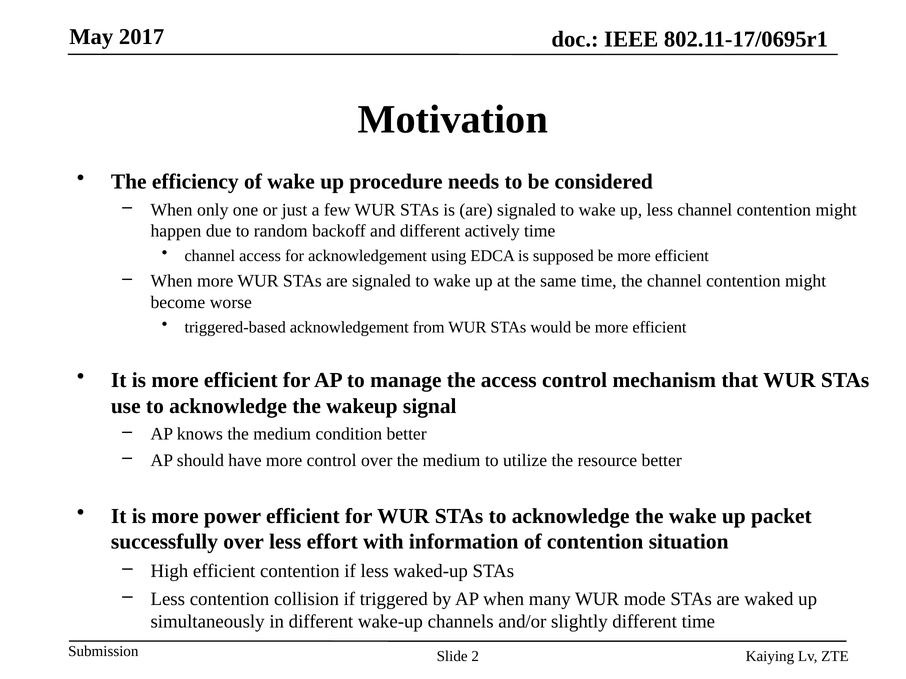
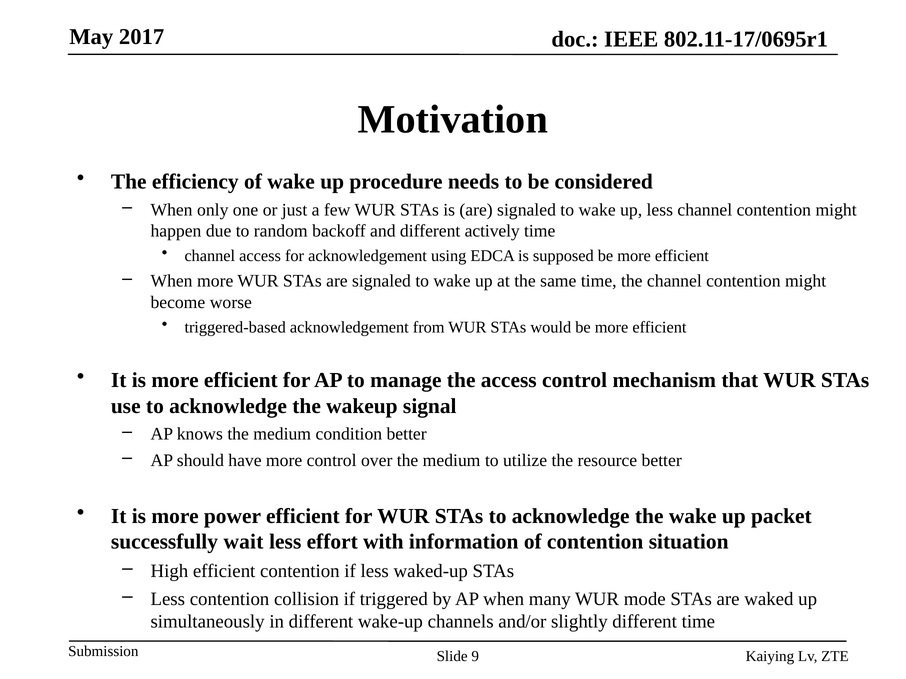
successfully over: over -> wait (243, 542)
2: 2 -> 9 (475, 657)
